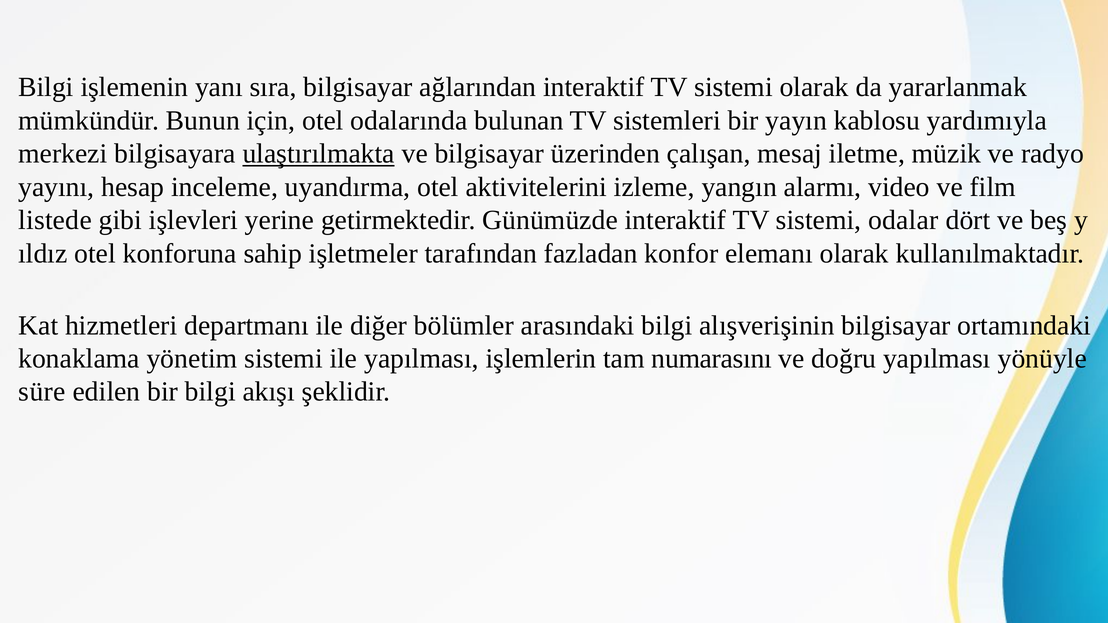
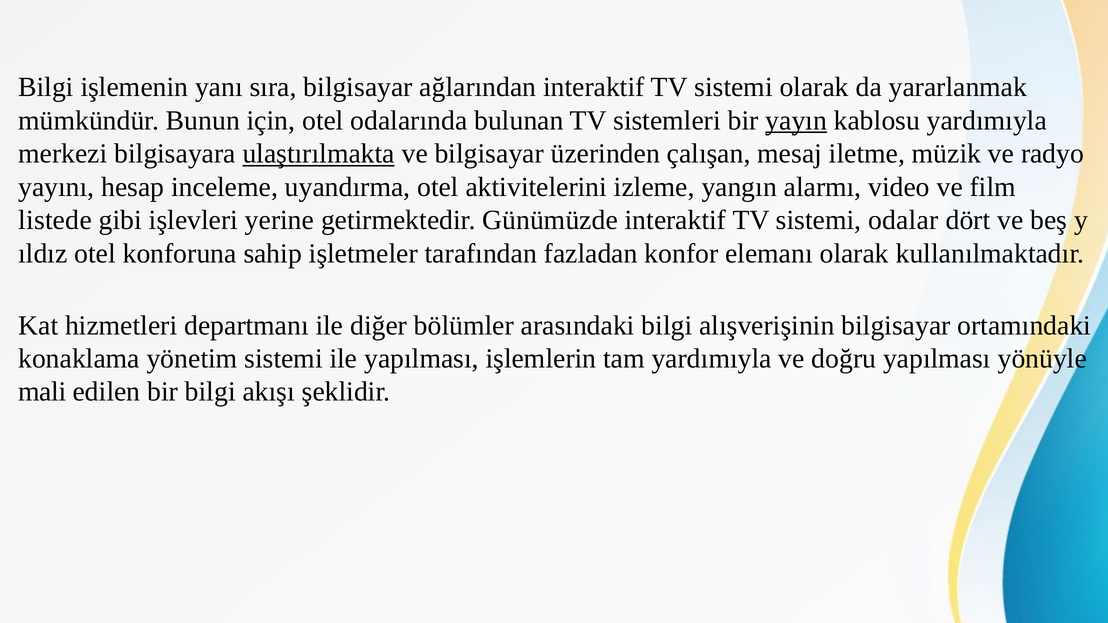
yayın underline: none -> present (796, 121)
tam numarasını: numarasını -> yardımıyla (712, 359)
süre: süre -> mali (42, 392)
